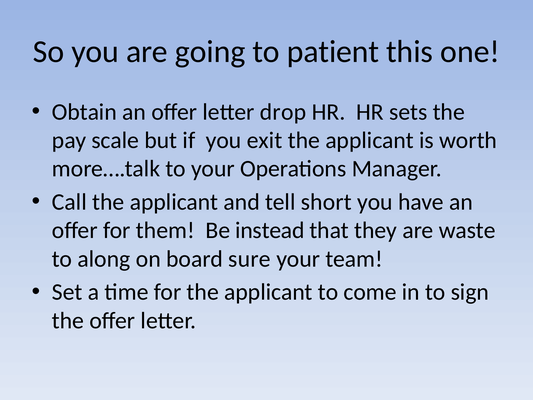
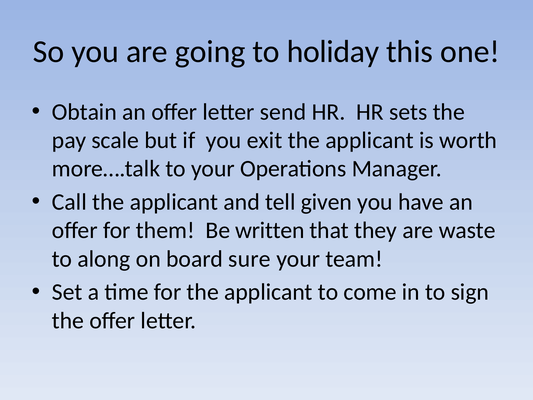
patient: patient -> holiday (333, 52)
drop: drop -> send (283, 112)
short: short -> given (326, 202)
instead: instead -> written (270, 230)
